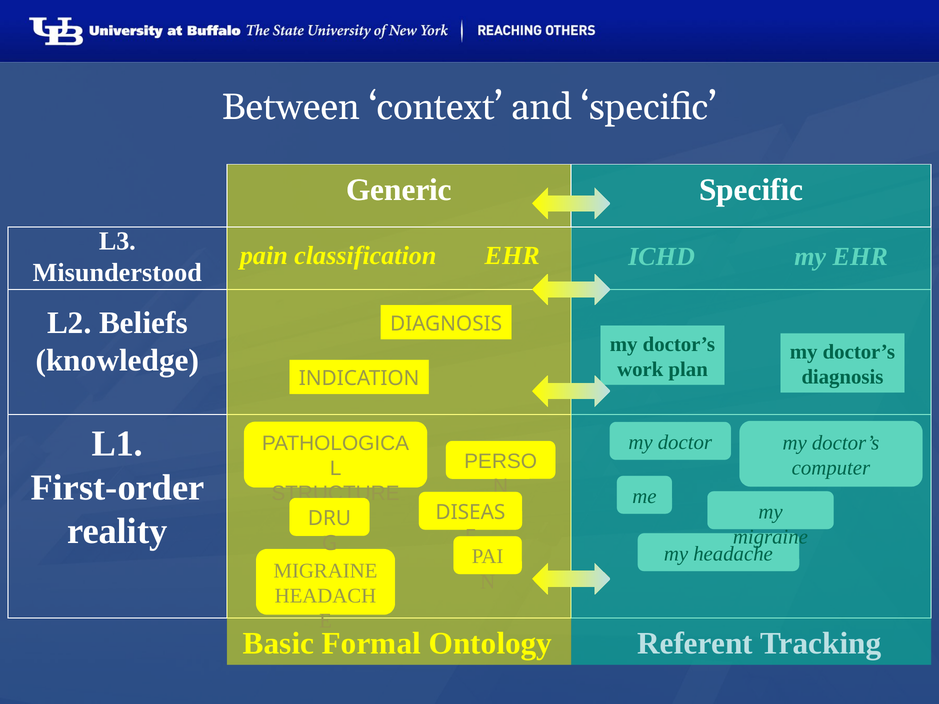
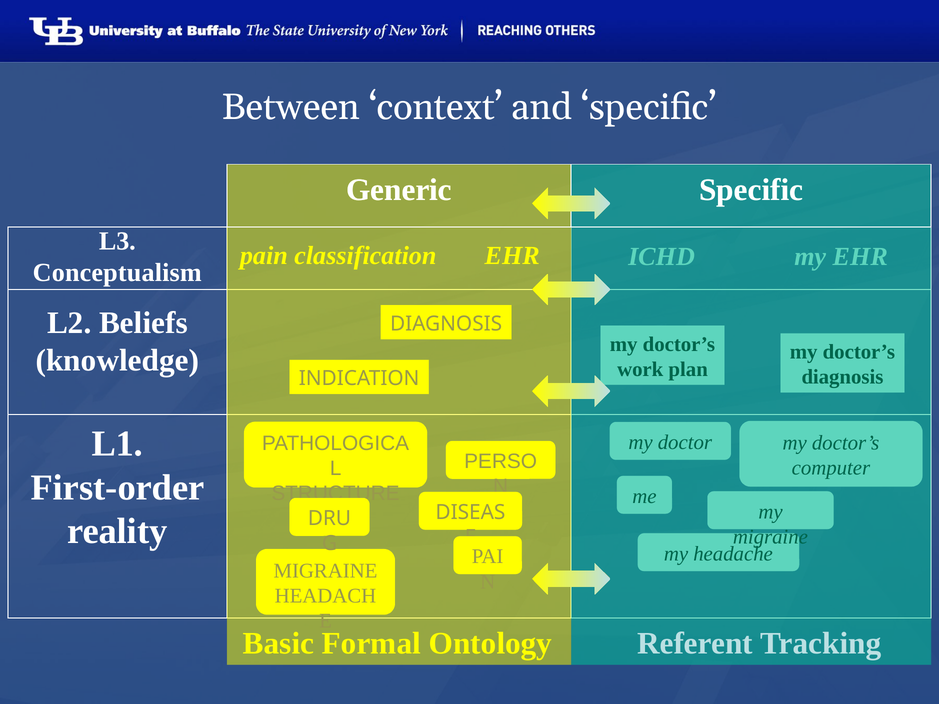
Misunderstood: Misunderstood -> Conceptualism (117, 272)
